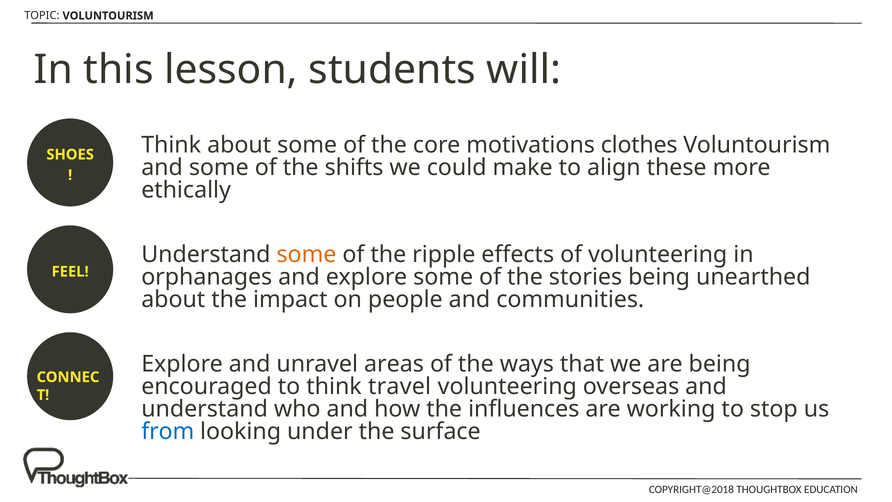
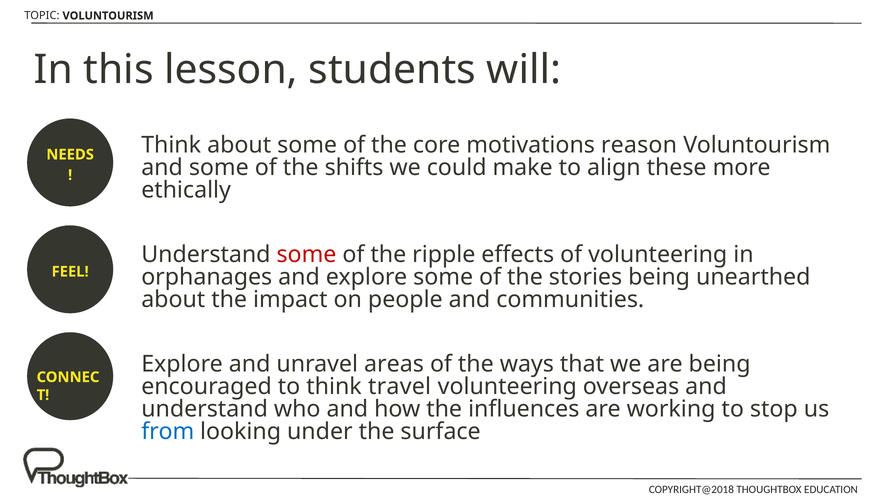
clothes: clothes -> reason (639, 145)
SHOES: SHOES -> NEEDS (70, 154)
some colour: orange -> red (306, 254)
